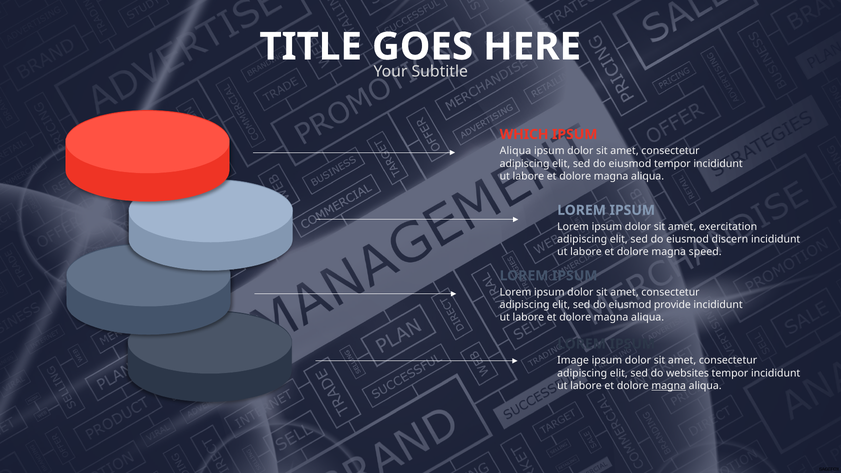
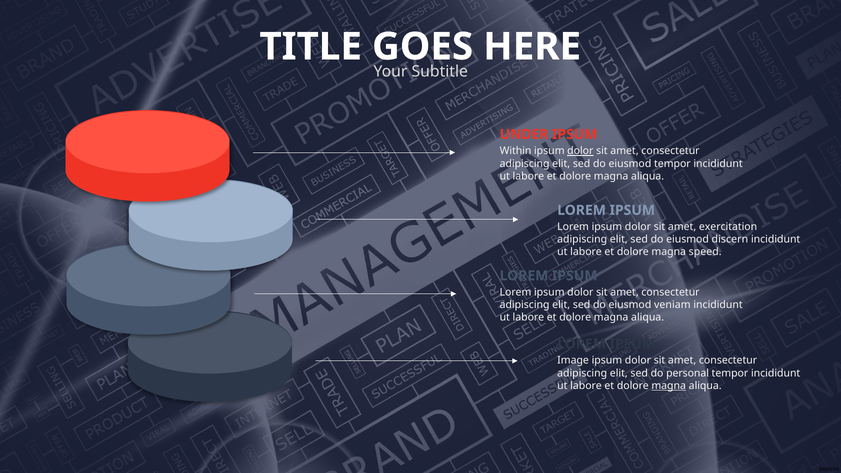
WHICH: WHICH -> UNDER (524, 134)
Aliqua: Aliqua -> Within (516, 151)
dolor underline: none -> present (580, 151)
provide: provide -> veniam (672, 305)
websites: websites -> personal (688, 373)
